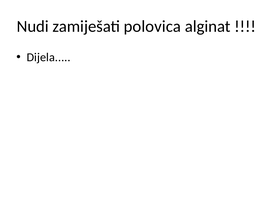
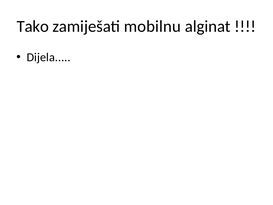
Nudi: Nudi -> Tako (33, 26)
polovica: polovica -> mobilnu (152, 26)
